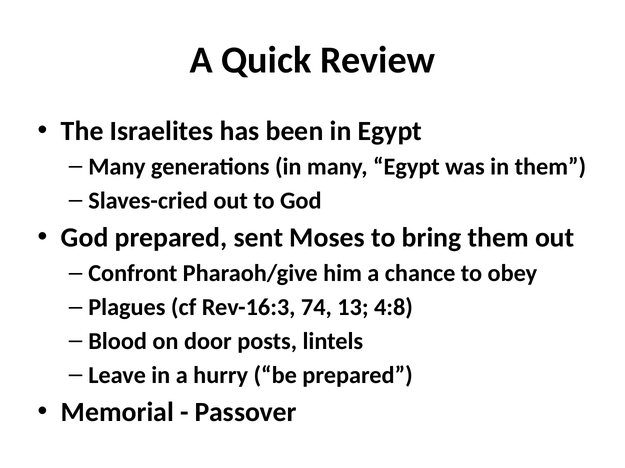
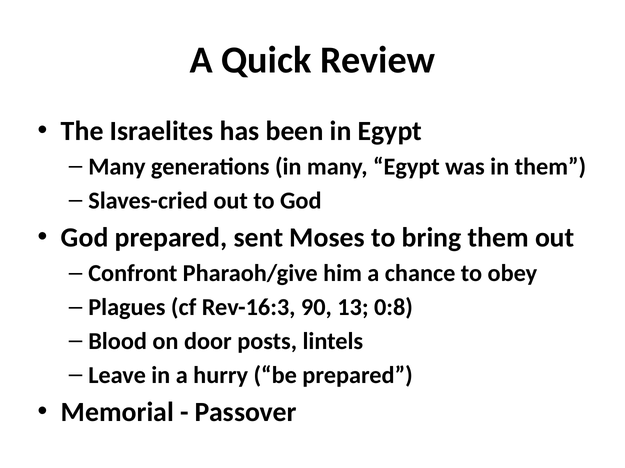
74: 74 -> 90 (316, 308)
4:8: 4:8 -> 0:8 (393, 308)
